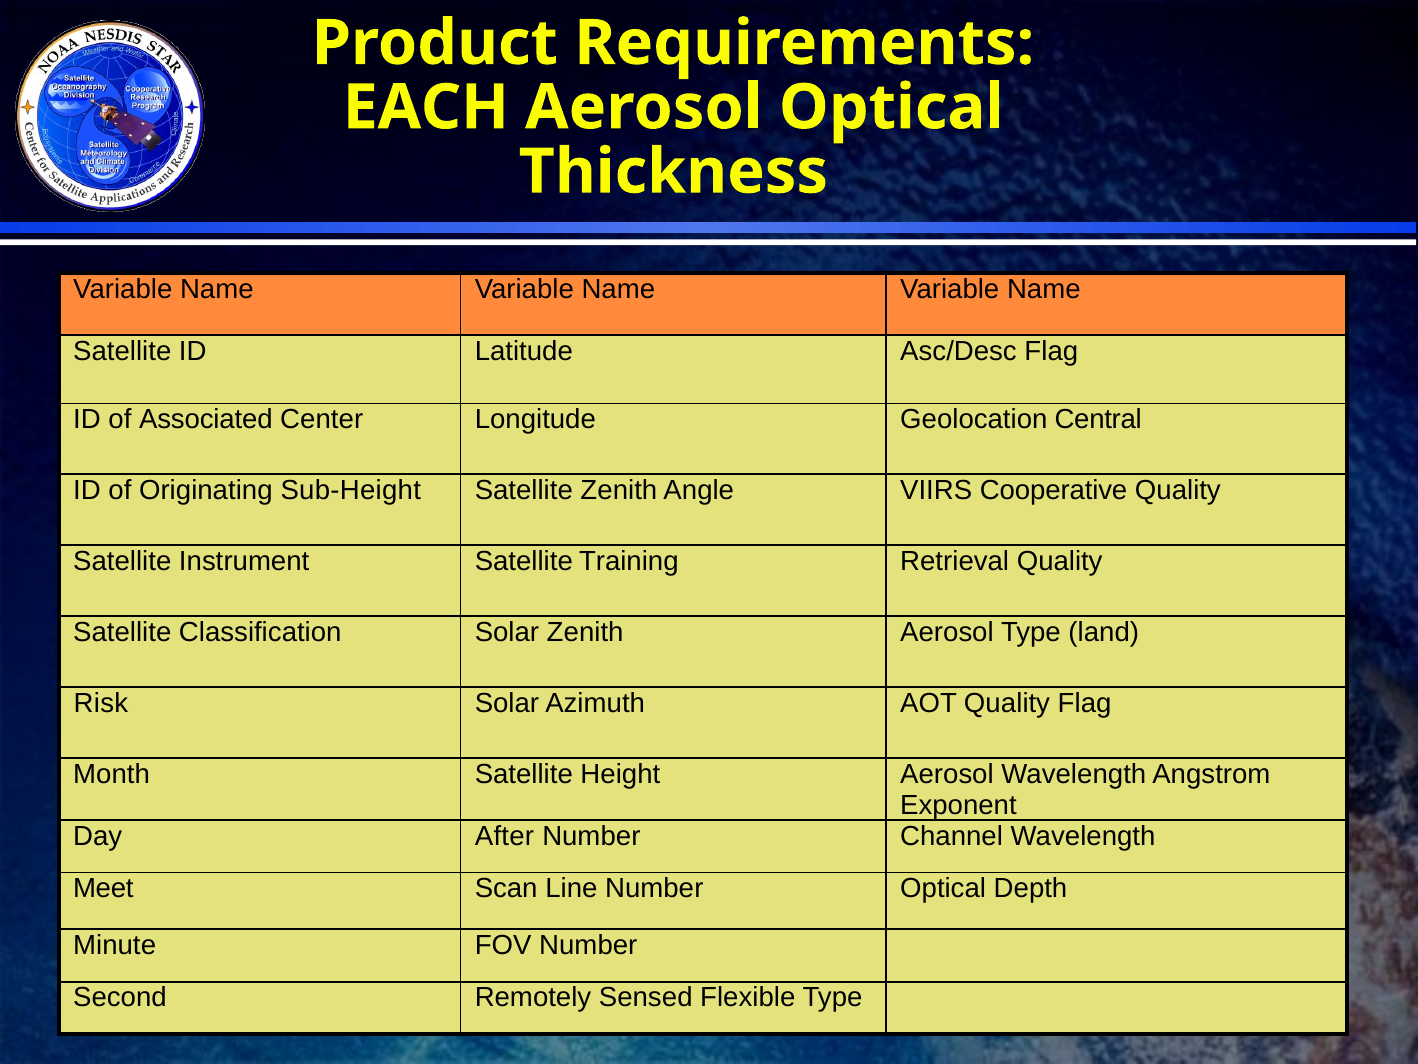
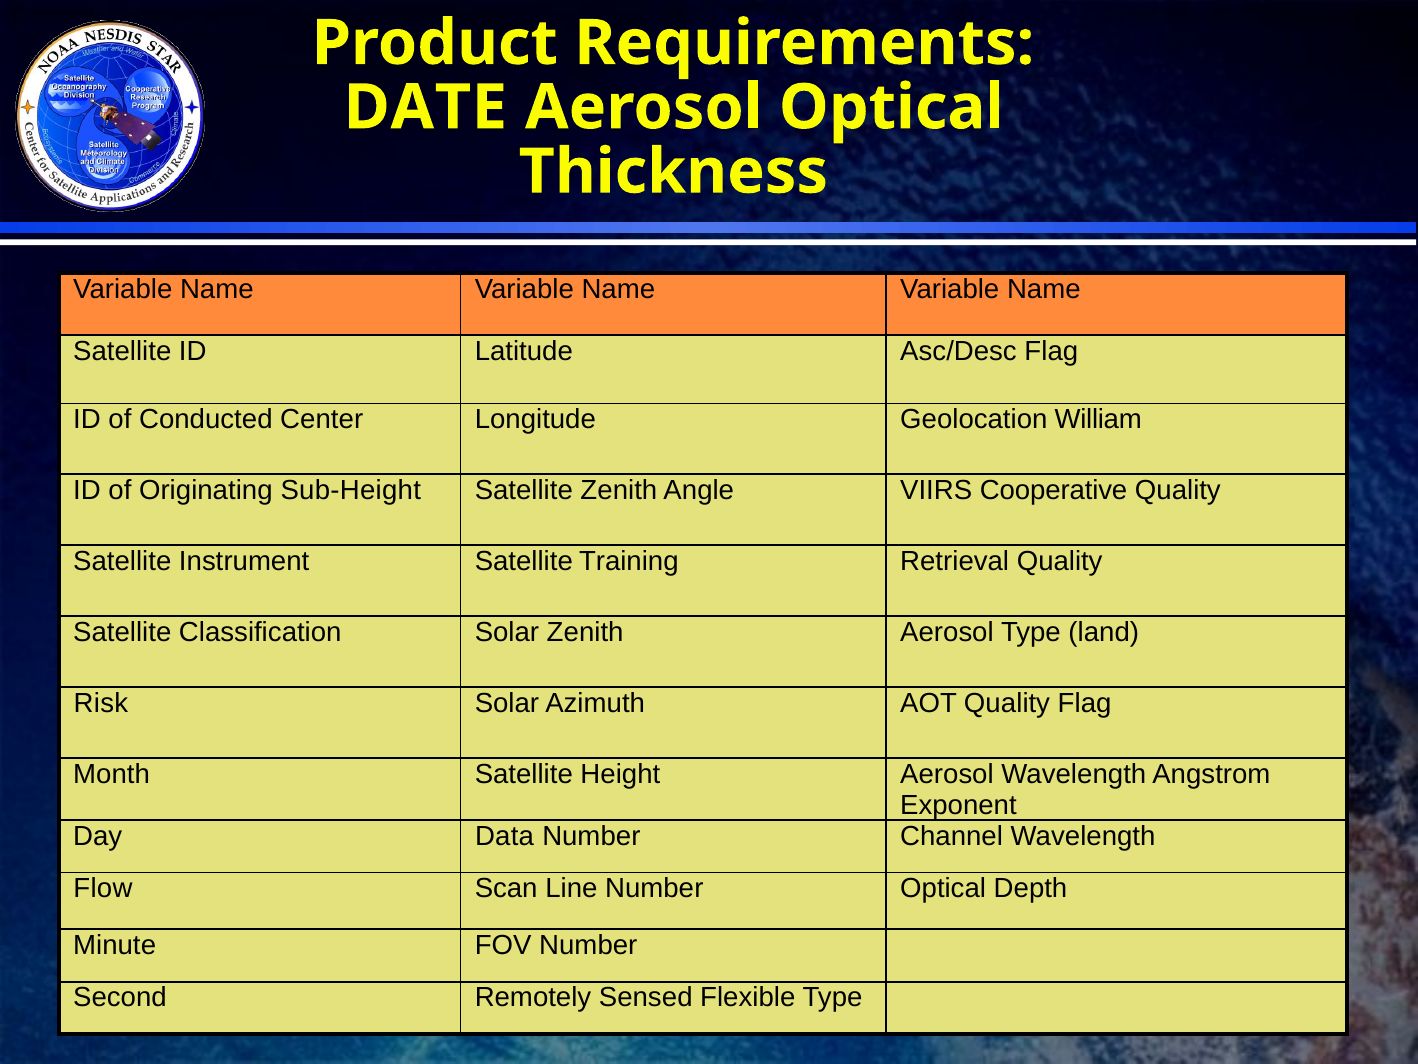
EACH: EACH -> DATE (425, 107)
Associated: Associated -> Conducted (206, 419)
Central: Central -> William (1098, 419)
After: After -> Data (505, 836)
Meet: Meet -> Flow (103, 888)
